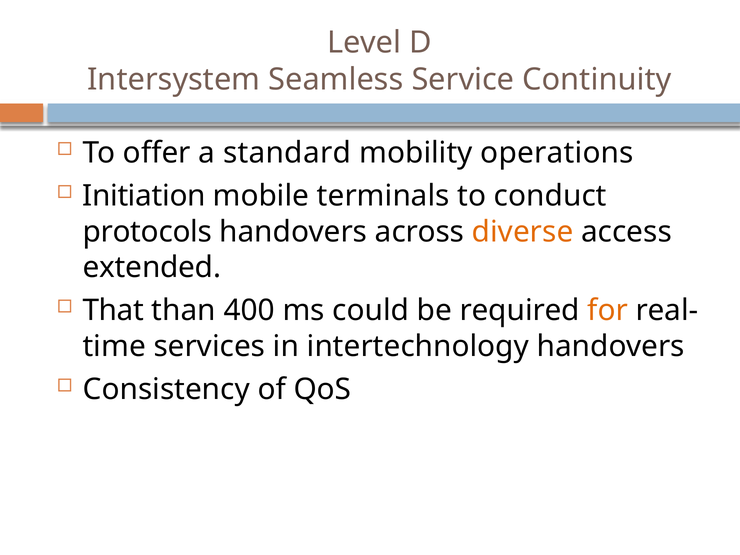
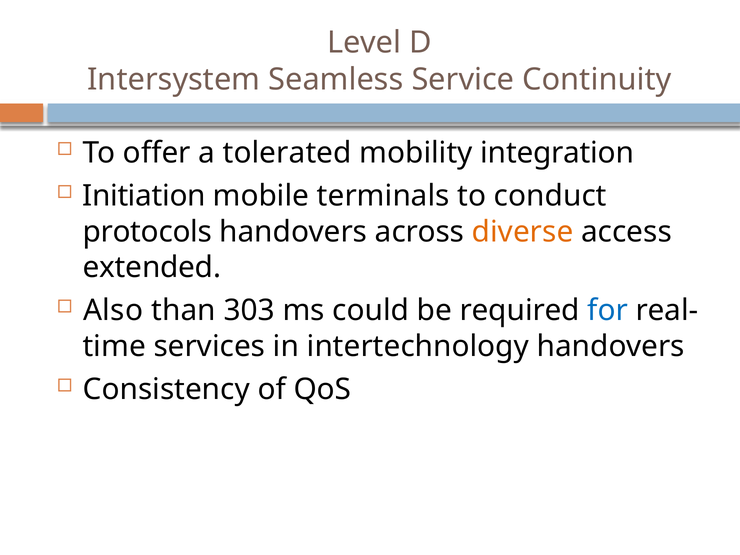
standard: standard -> tolerated (287, 153)
operations: operations -> integration (557, 153)
That: That -> Also (113, 311)
400: 400 -> 303 (249, 311)
for colour: orange -> blue (608, 311)
